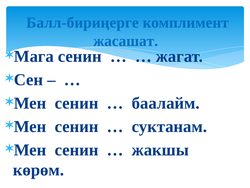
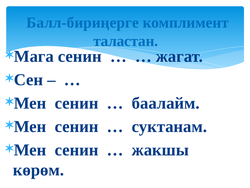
жасашат: жасашат -> таластан (126, 41)
